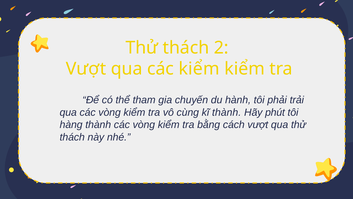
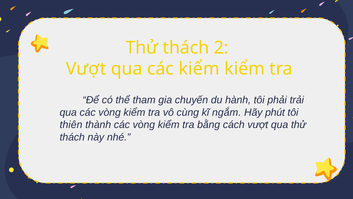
kĩ thành: thành -> ngắm (227, 112)
hàng: hàng -> thiên (71, 124)
